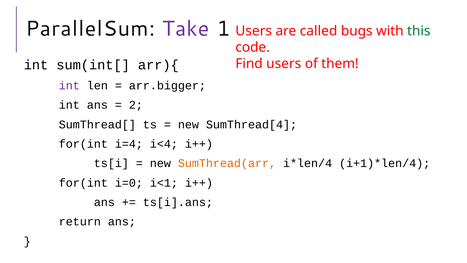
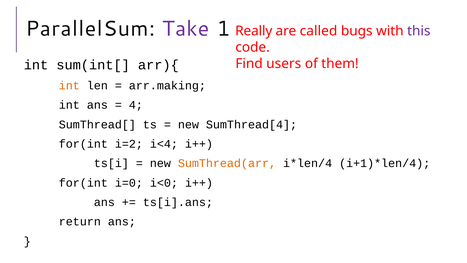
Users: Users -> Really (254, 31)
this colour: green -> purple (419, 31)
int colour: purple -> orange (69, 86)
arr.bigger: arr.bigger -> arr.making (167, 86)
2: 2 -> 4 (136, 105)
i=4: i=4 -> i=2 (129, 144)
i<1: i<1 -> i<0 (164, 183)
